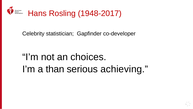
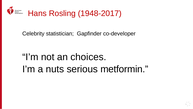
than: than -> nuts (55, 69)
achieving: achieving -> metformin (124, 69)
